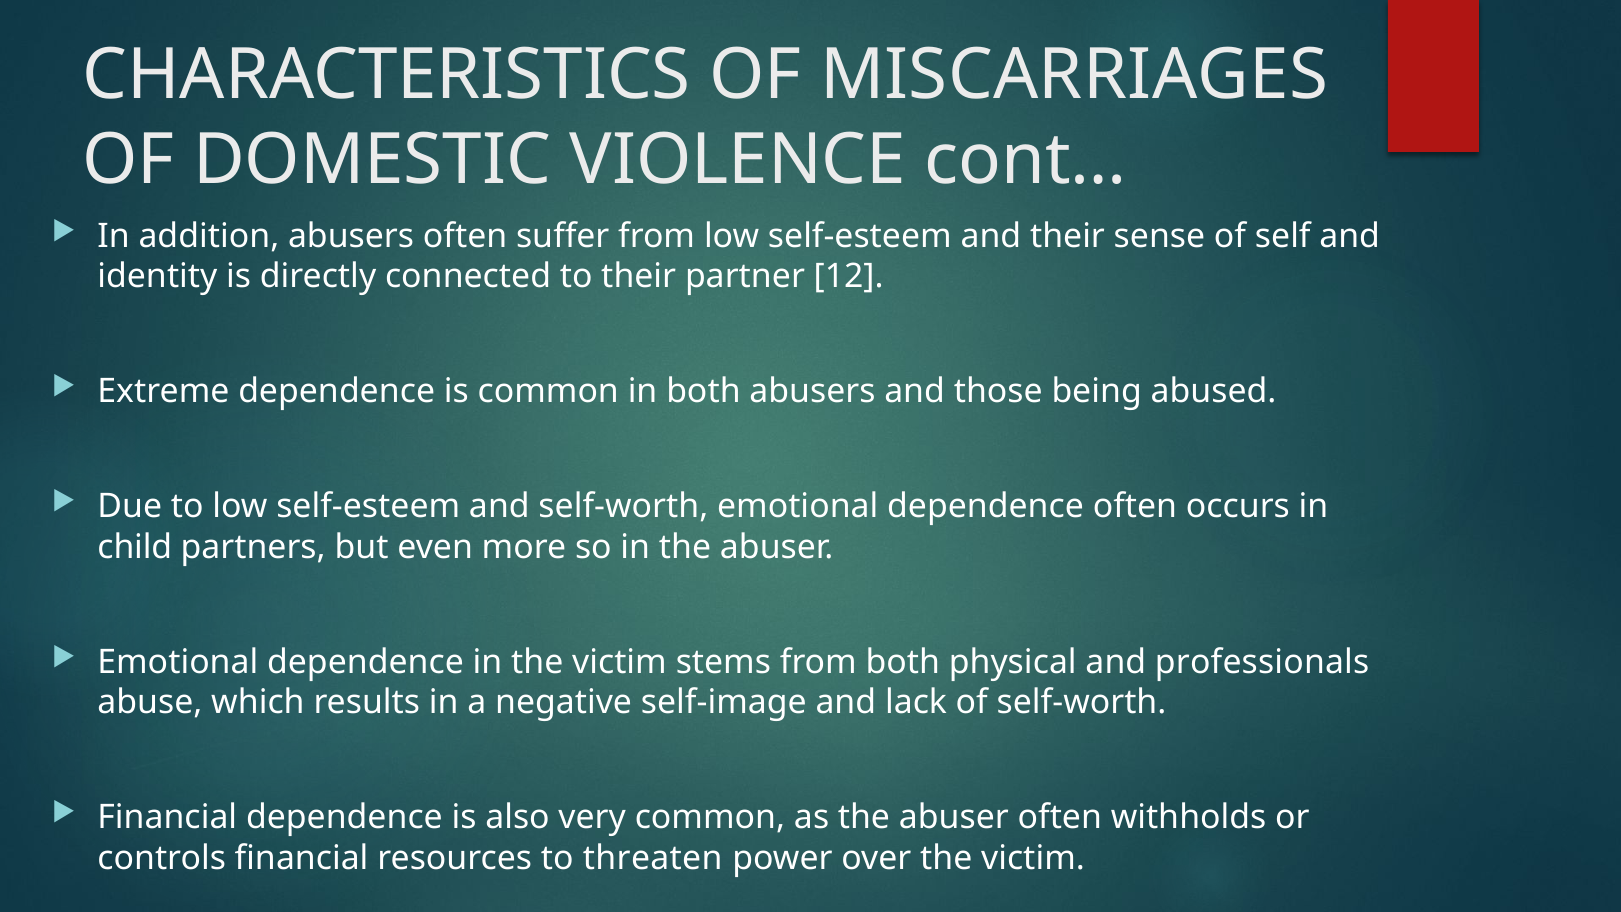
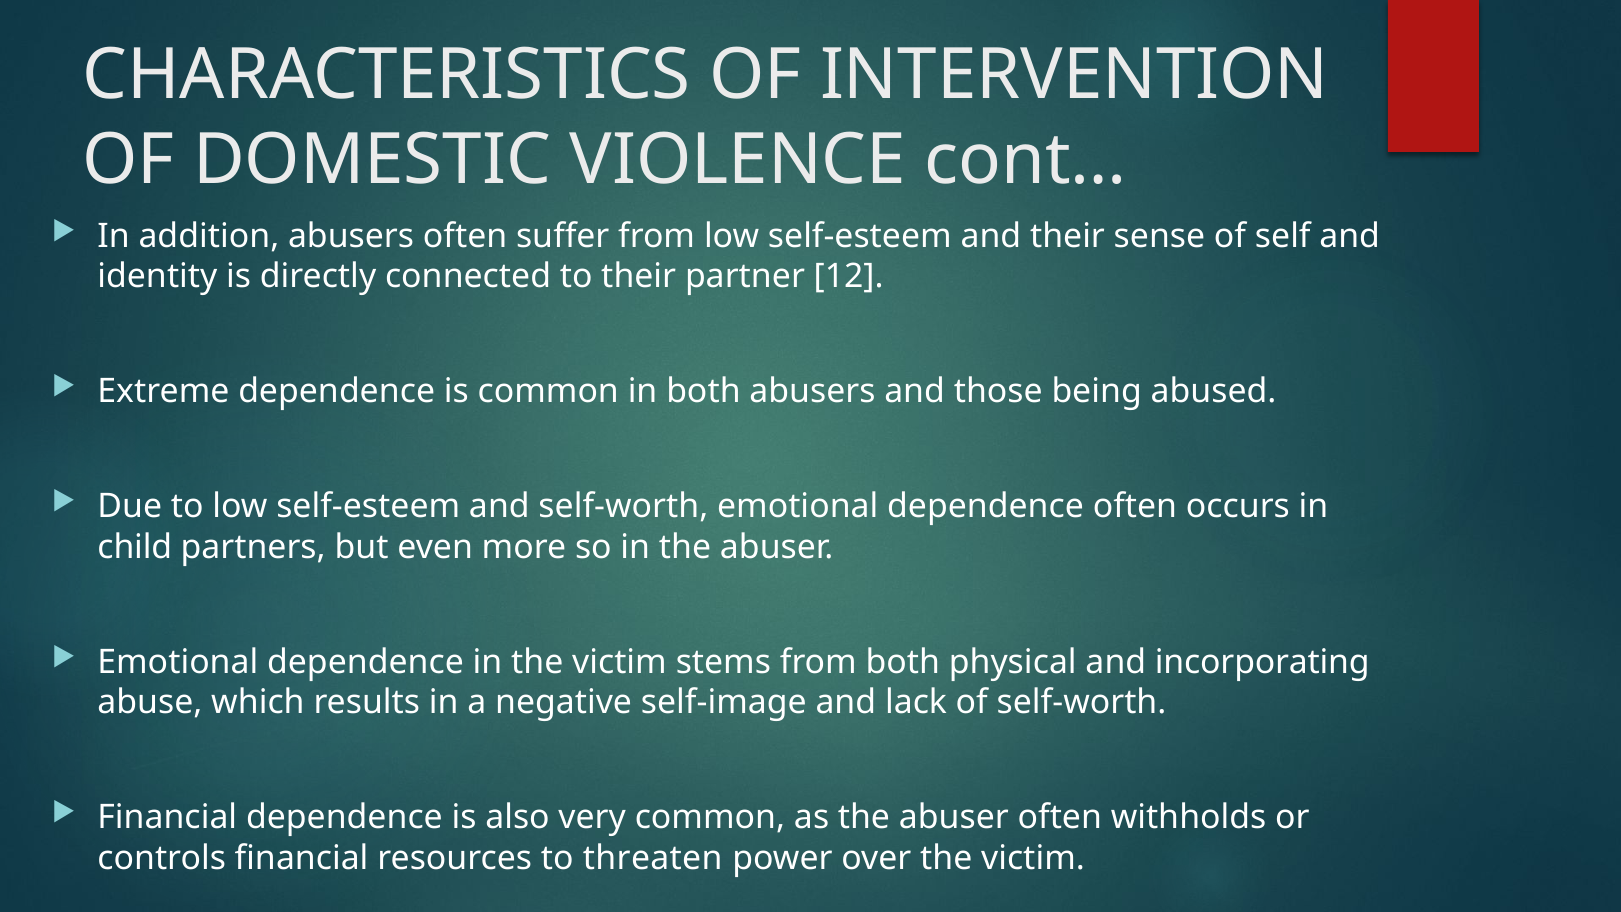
MISCARRIAGES: MISCARRIAGES -> INTERVENTION (1074, 75)
professionals: professionals -> incorporating (1262, 662)
